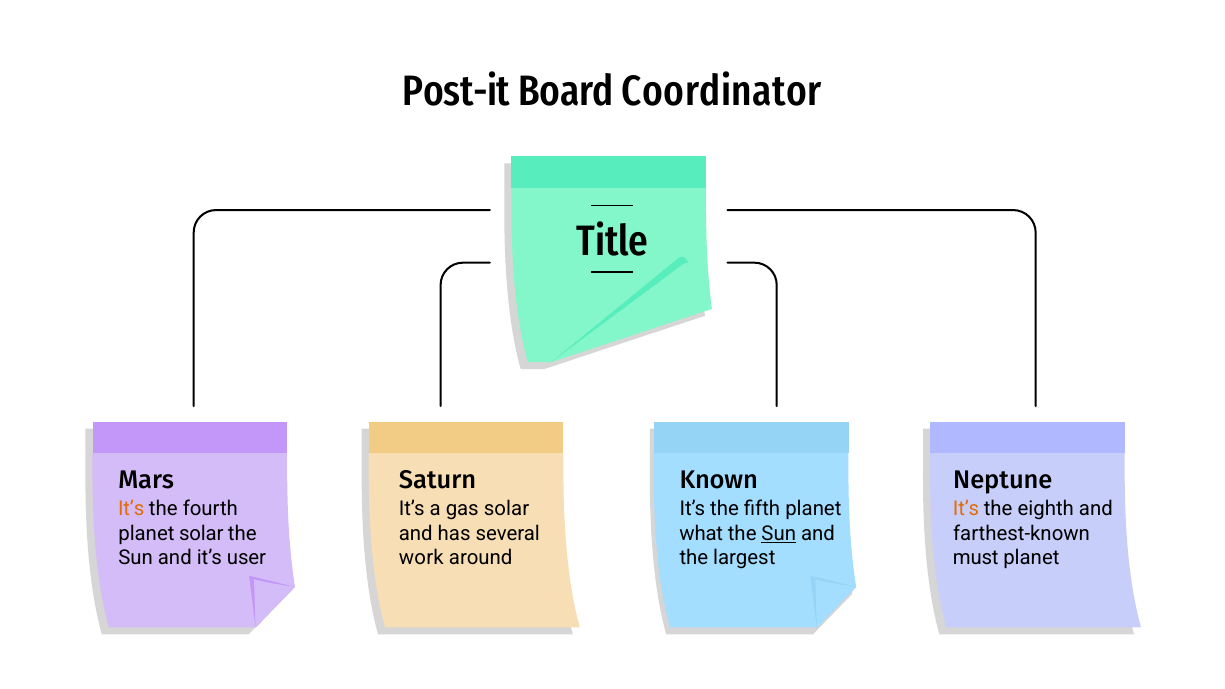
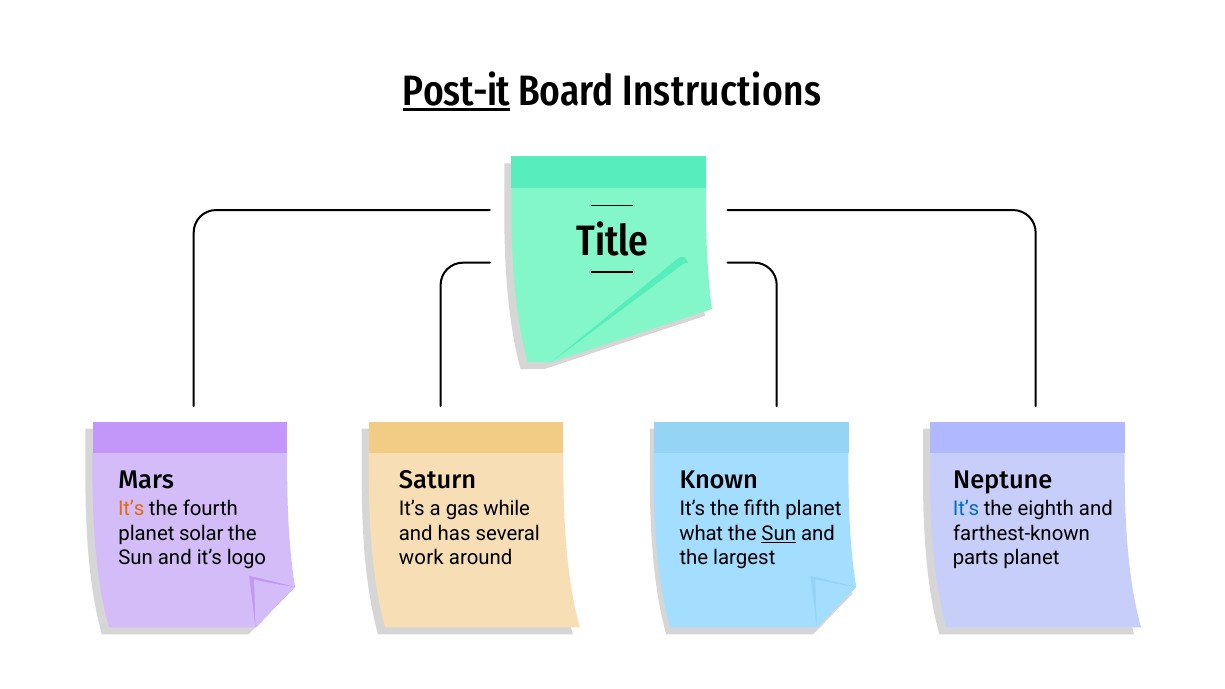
Post-it underline: none -> present (457, 91)
Coordinator: Coordinator -> Instructions (722, 91)
gas solar: solar -> while (507, 509)
It’s colour: orange -> blue (966, 509)
user: user -> logo (246, 558)
must: must -> parts (976, 558)
